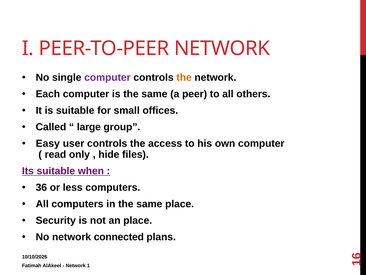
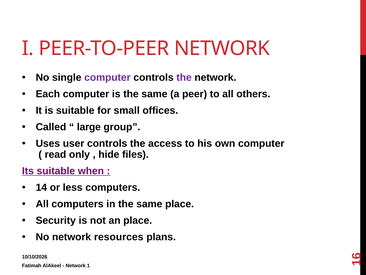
the colour: orange -> purple (184, 77)
Easy: Easy -> Uses (48, 143)
36: 36 -> 14 (41, 187)
connected: connected -> resources (119, 237)
